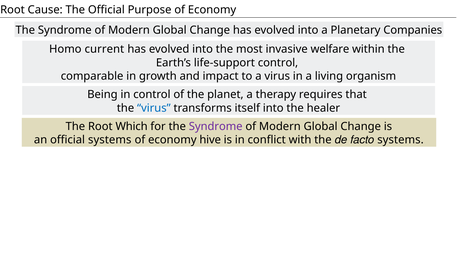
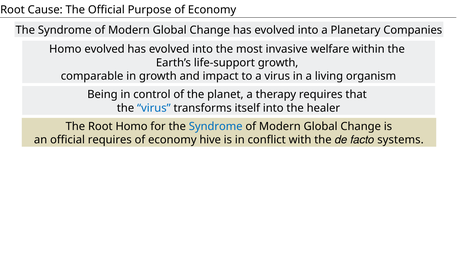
Homo current: current -> evolved (105, 49)
life-support control: control -> growth (278, 63)
Root Which: Which -> Homo (132, 126)
Syndrome colour: purple -> blue (216, 126)
official systems: systems -> requires (110, 140)
